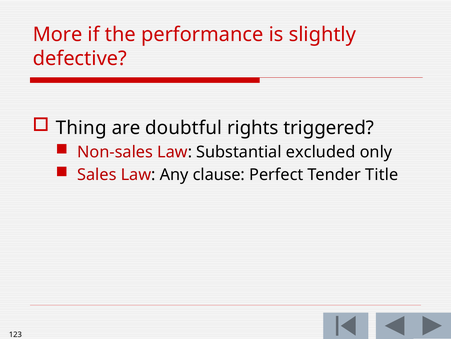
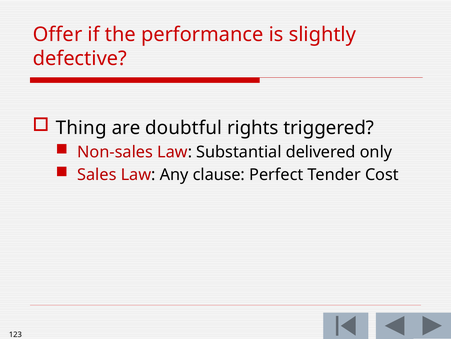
More: More -> Offer (58, 34)
excluded: excluded -> delivered (321, 152)
Title: Title -> Cost (382, 174)
